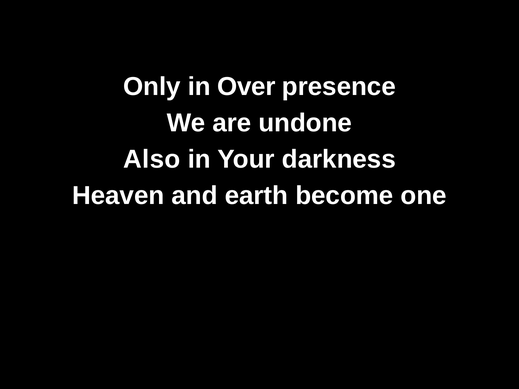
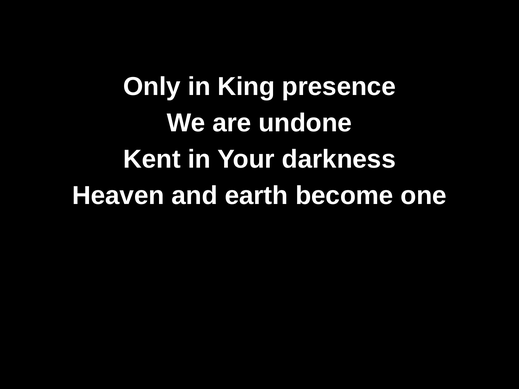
Over: Over -> King (246, 87)
Also: Also -> Kent (152, 159)
